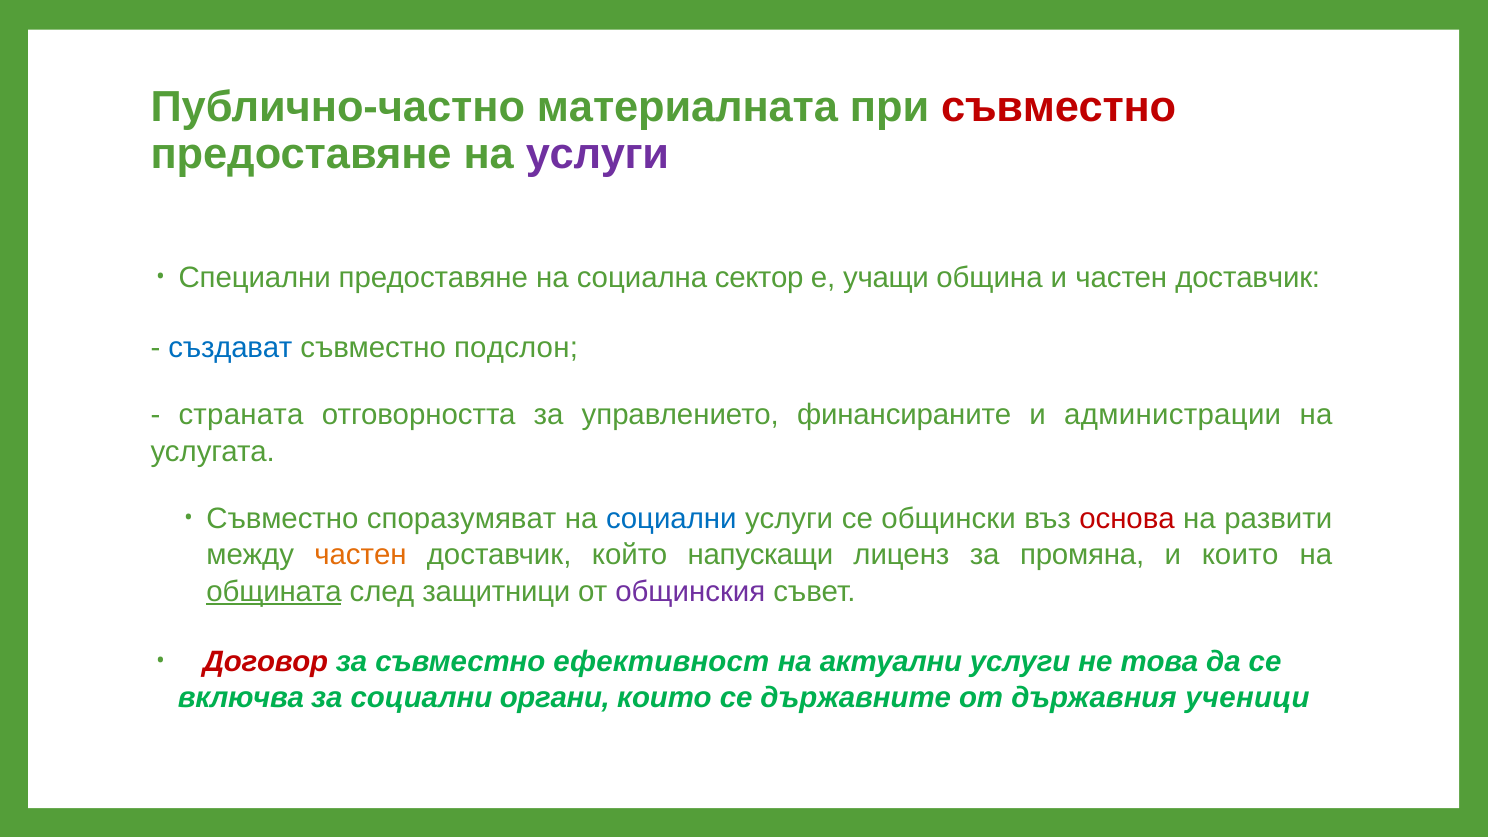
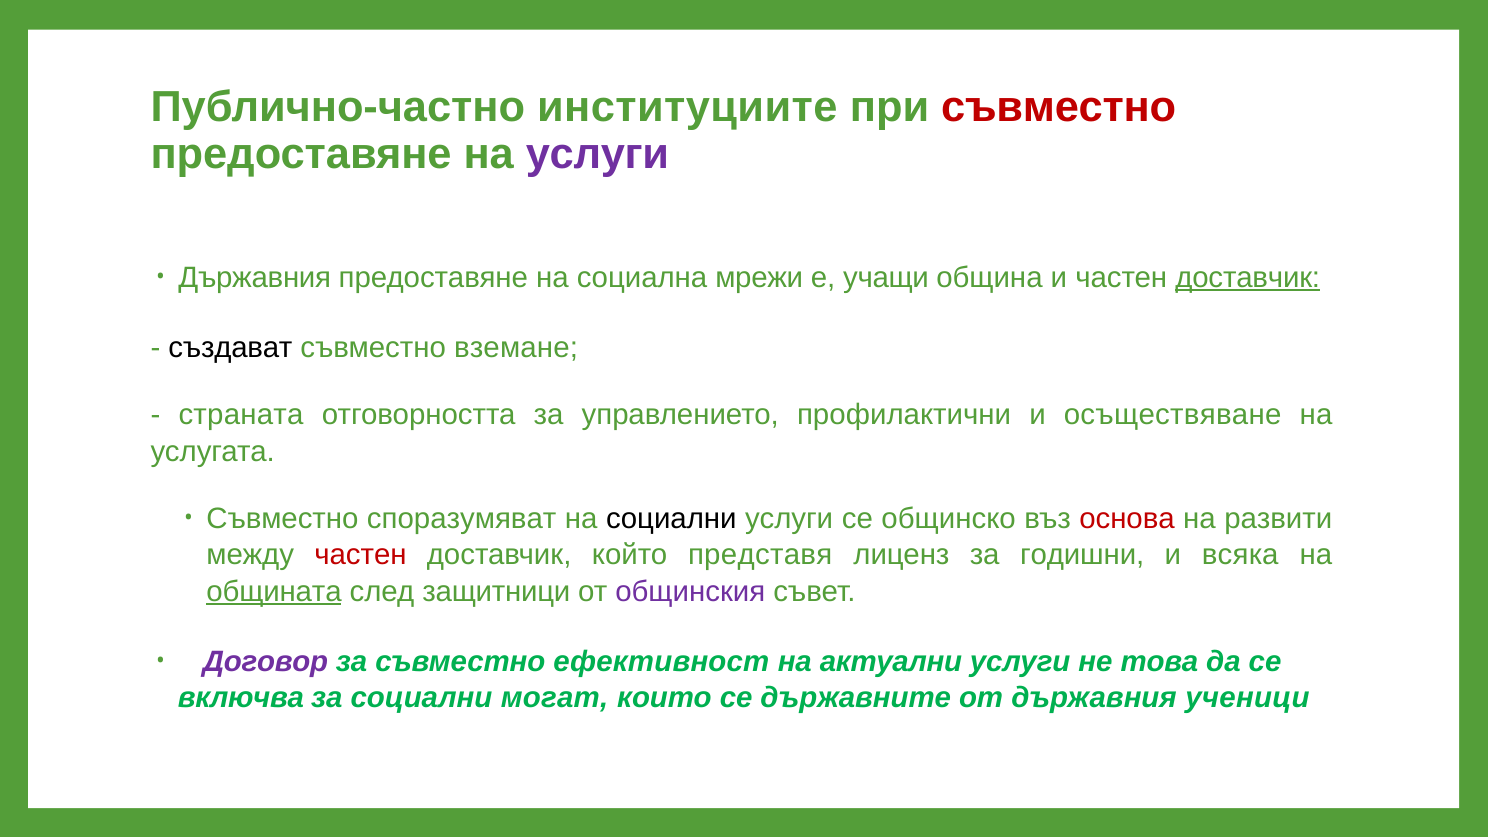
материалната: материалната -> институциите (687, 107)
Специални: Специални -> Държавния (255, 278)
сектор: сектор -> мрежи (759, 278)
доставчик underline: none -> present (1248, 278)
създават colour: blue -> black (230, 348)
подслон: подслон -> вземане (516, 348)
финансираните: финансираните -> профилактични (904, 415)
администрации: администрации -> осъществяване (1173, 415)
социални colour: blue -> black (671, 519)
общински: общински -> общинско (949, 519)
частен colour: orange -> red (361, 555)
напускащи: напускащи -> представя (760, 555)
промяна: промяна -> годишни (1082, 555)
и които: които -> всяка (1240, 555)
Договор colour: red -> purple (266, 662)
органи: органи -> могат (555, 698)
